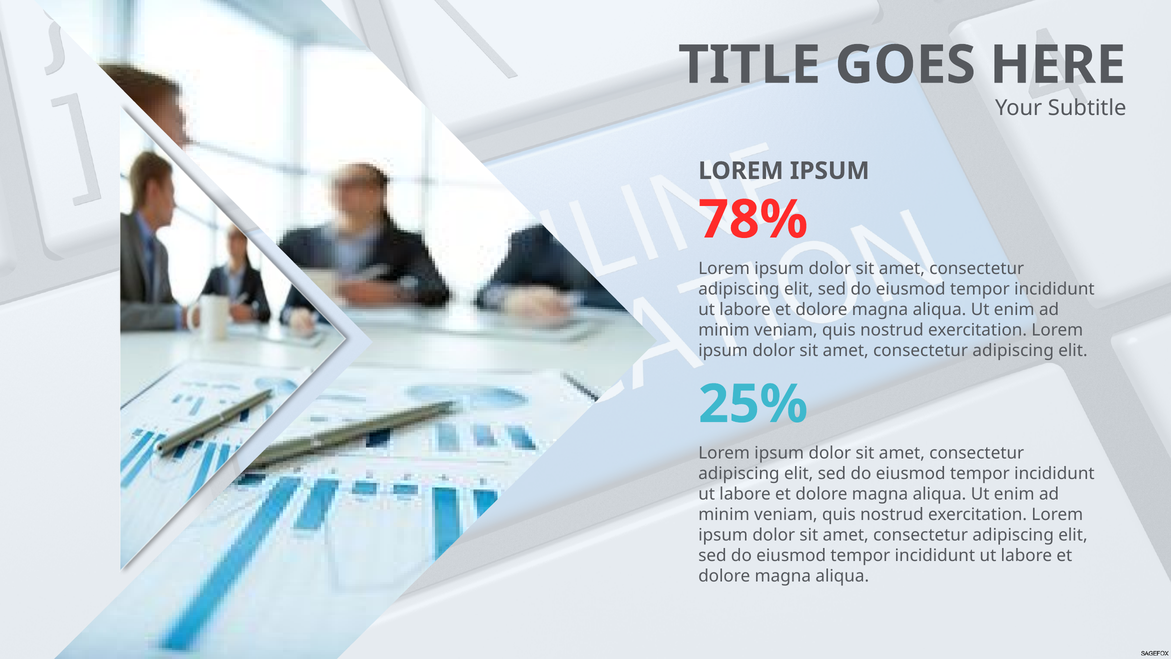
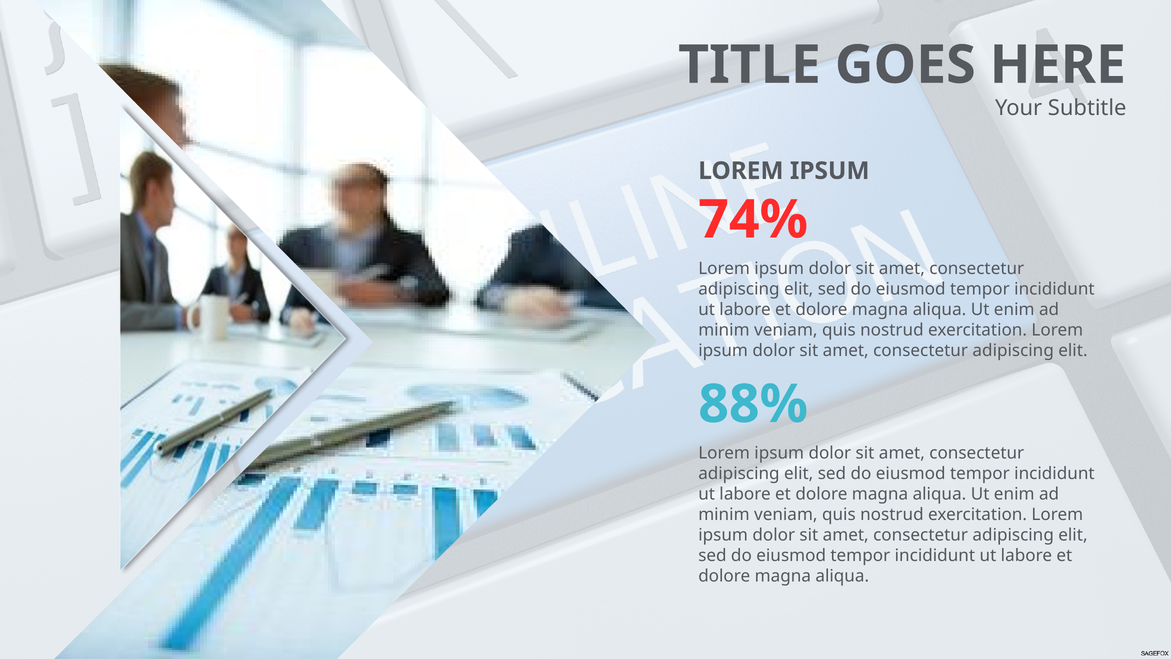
78%: 78% -> 74% (753, 220)
25%: 25% -> 88% (753, 404)
